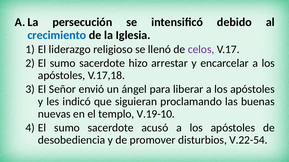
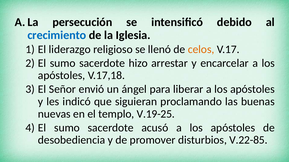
celos colour: purple -> orange (201, 49)
V.19-10: V.19-10 -> V.19-25 (156, 114)
V.22-54: V.22-54 -> V.22-85 (248, 140)
